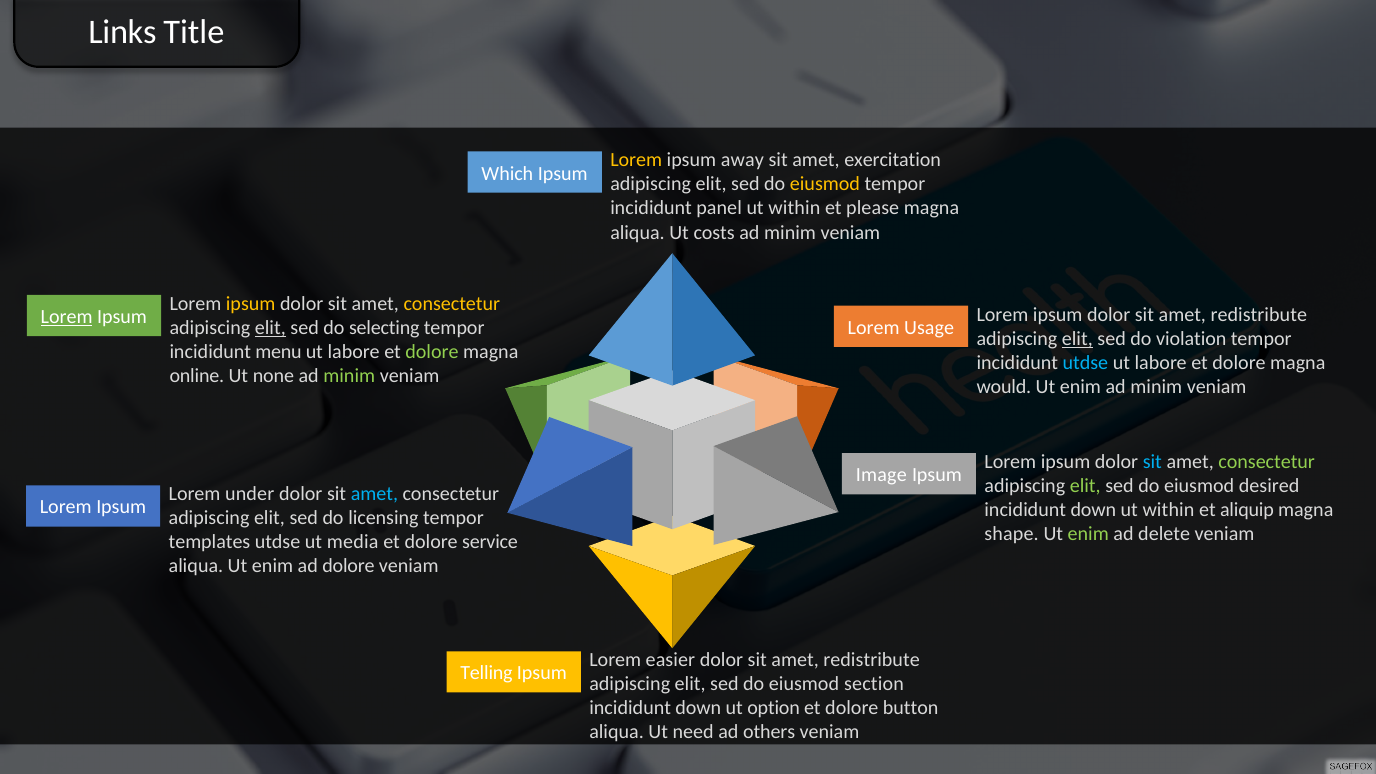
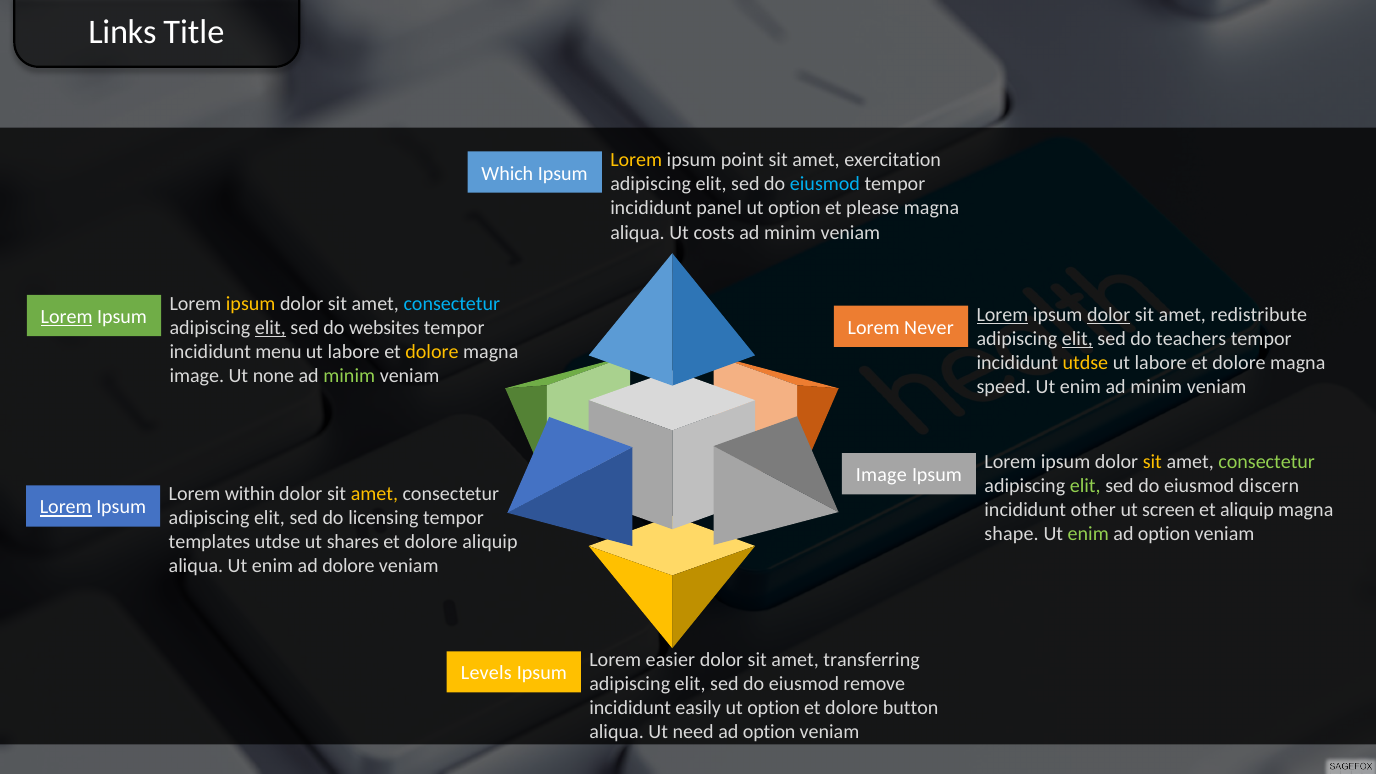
away: away -> point (742, 160)
eiusmod colour: yellow -> light blue (825, 184)
within: within -> option (794, 208)
consectetur colour: yellow -> light blue (452, 303)
Lorem underline: none -> present (1002, 314)
dolor underline: none -> present (1109, 314)
selecting: selecting -> websites (384, 328)
Usage: Usage -> Never (929, 328)
violation: violation -> teachers (1191, 339)
dolore colour: light green -> yellow (432, 352)
utdse colour: light blue -> yellow (1085, 363)
online: online -> image (197, 376)
would: would -> speed (1004, 387)
sit colour: light blue -> yellow (1152, 462)
desired: desired -> discern (1269, 486)
under: under -> within (250, 494)
amet colour: light blue -> yellow (374, 494)
Lorem underline: none -> present (66, 507)
down: down -> other (1093, 510)
within: within -> screen (1169, 510)
delete: delete -> option (1164, 534)
media: media -> shares (353, 542)
dolore service: service -> aliquip (490, 542)
redistribute: redistribute -> transferring (872, 660)
Telling: Telling -> Levels (486, 673)
section: section -> remove (874, 684)
down: down -> easily (698, 708)
others: others -> option (769, 732)
